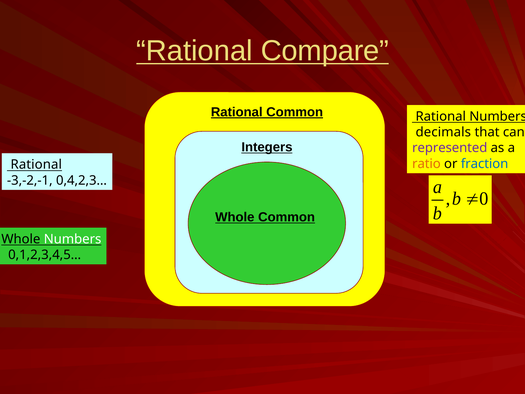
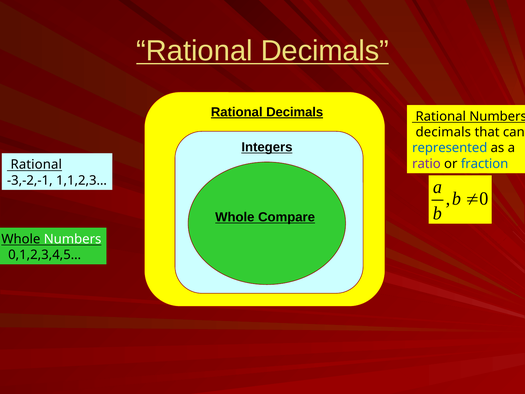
Compare: Compare -> Decimals (325, 51)
Common: Common -> Decimals (295, 112)
represented colour: purple -> blue (450, 148)
ratio colour: orange -> purple (426, 164)
0,4,2,3…: 0,4,2,3… -> 1,1,2,3… (81, 180)
Whole Common: Common -> Compare (287, 217)
